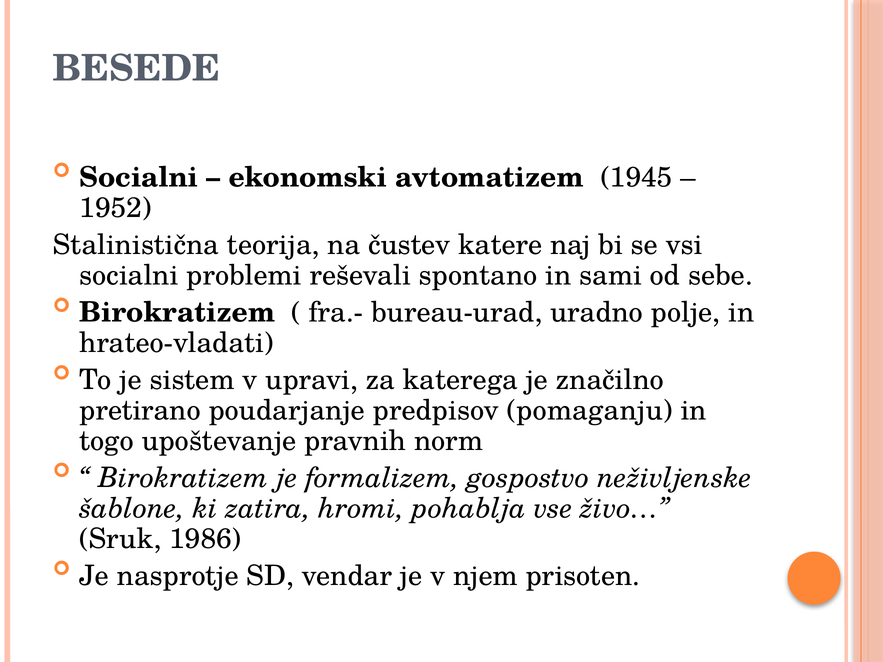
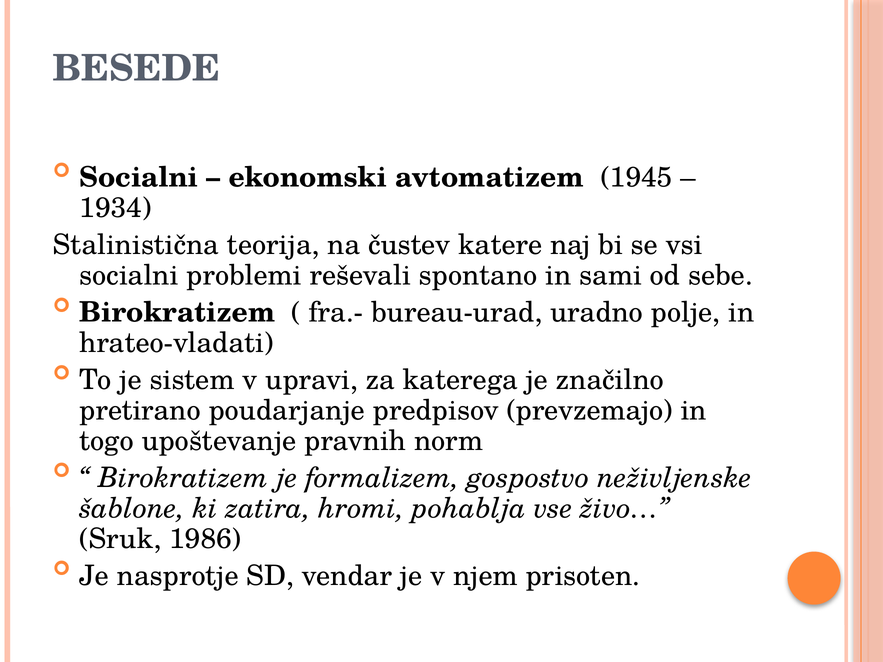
1952: 1952 -> 1934 (115, 208)
pomaganju: pomaganju -> prevzemajo (590, 411)
